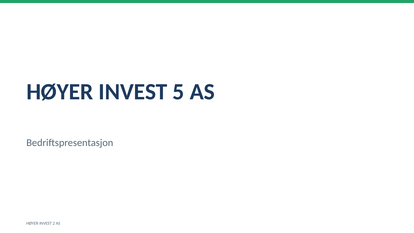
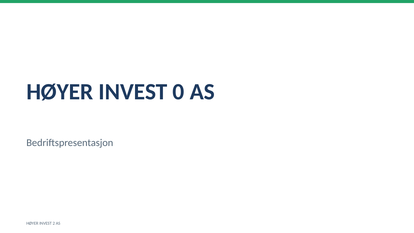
5: 5 -> 0 (179, 92)
